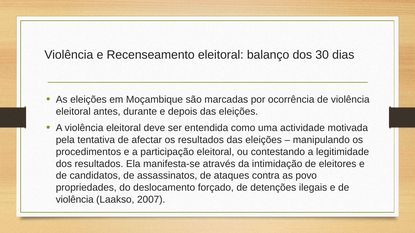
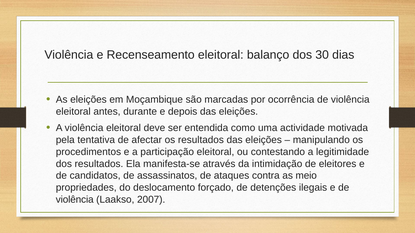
povo: povo -> meio (306, 176)
